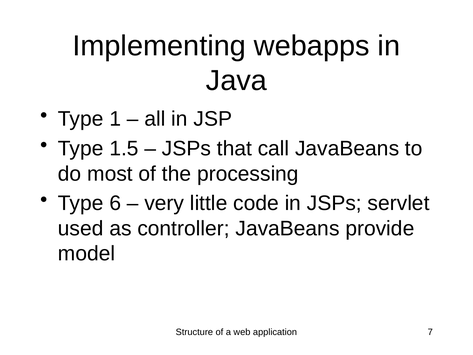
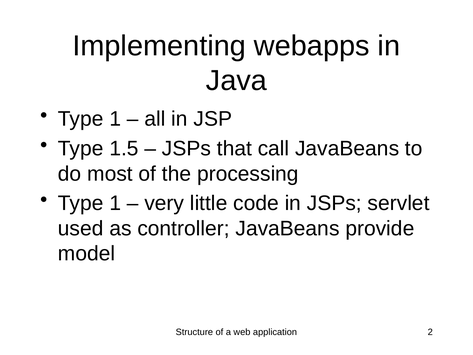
6: 6 -> 1 (115, 203)
7: 7 -> 2 (430, 332)
